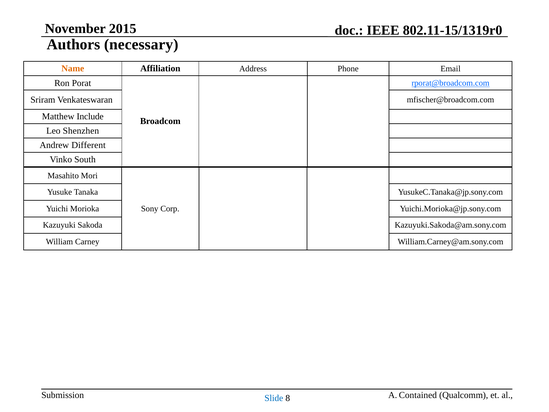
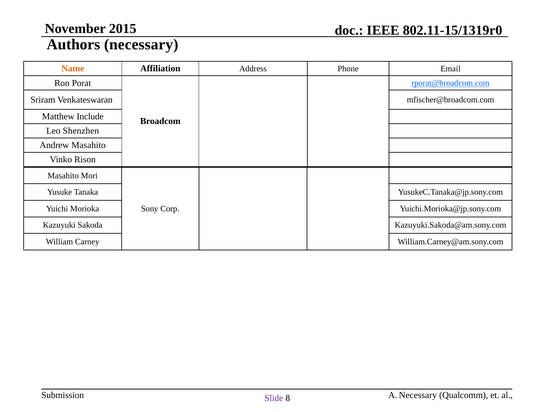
Andrew Different: Different -> Masahito (89, 145)
South: South -> Rison (85, 159)
A Contained: Contained -> Necessary (418, 395)
Slide colour: blue -> purple (274, 398)
